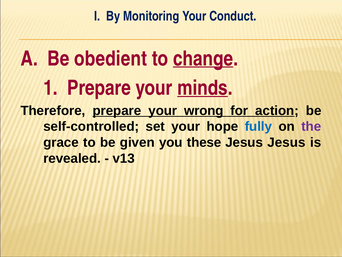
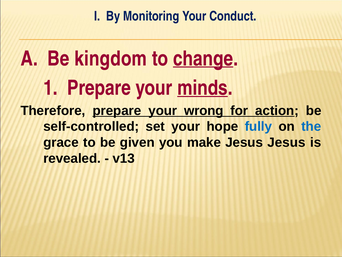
obedient: obedient -> kingdom (111, 58)
the colour: purple -> blue (311, 126)
these: these -> make (204, 142)
